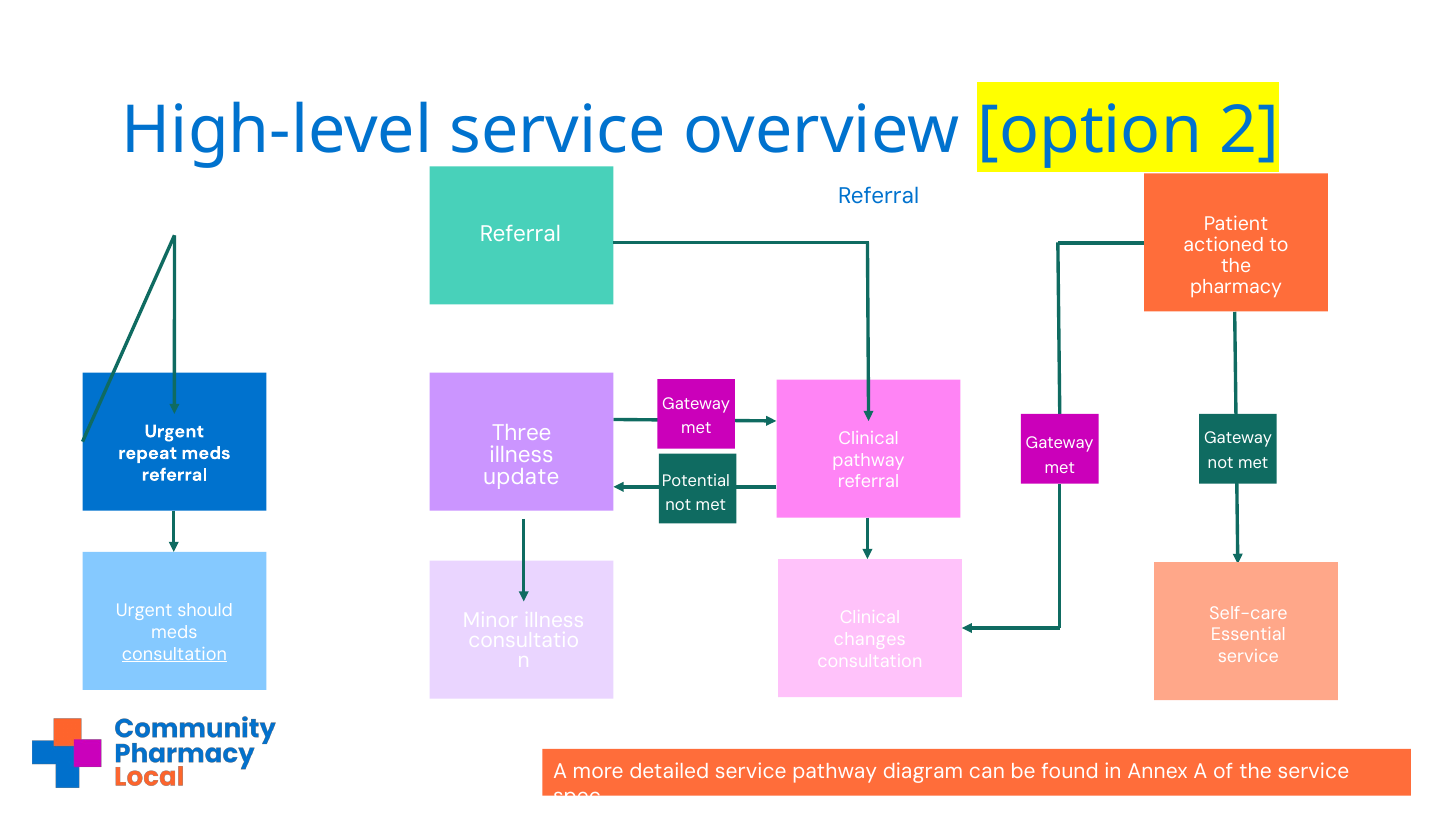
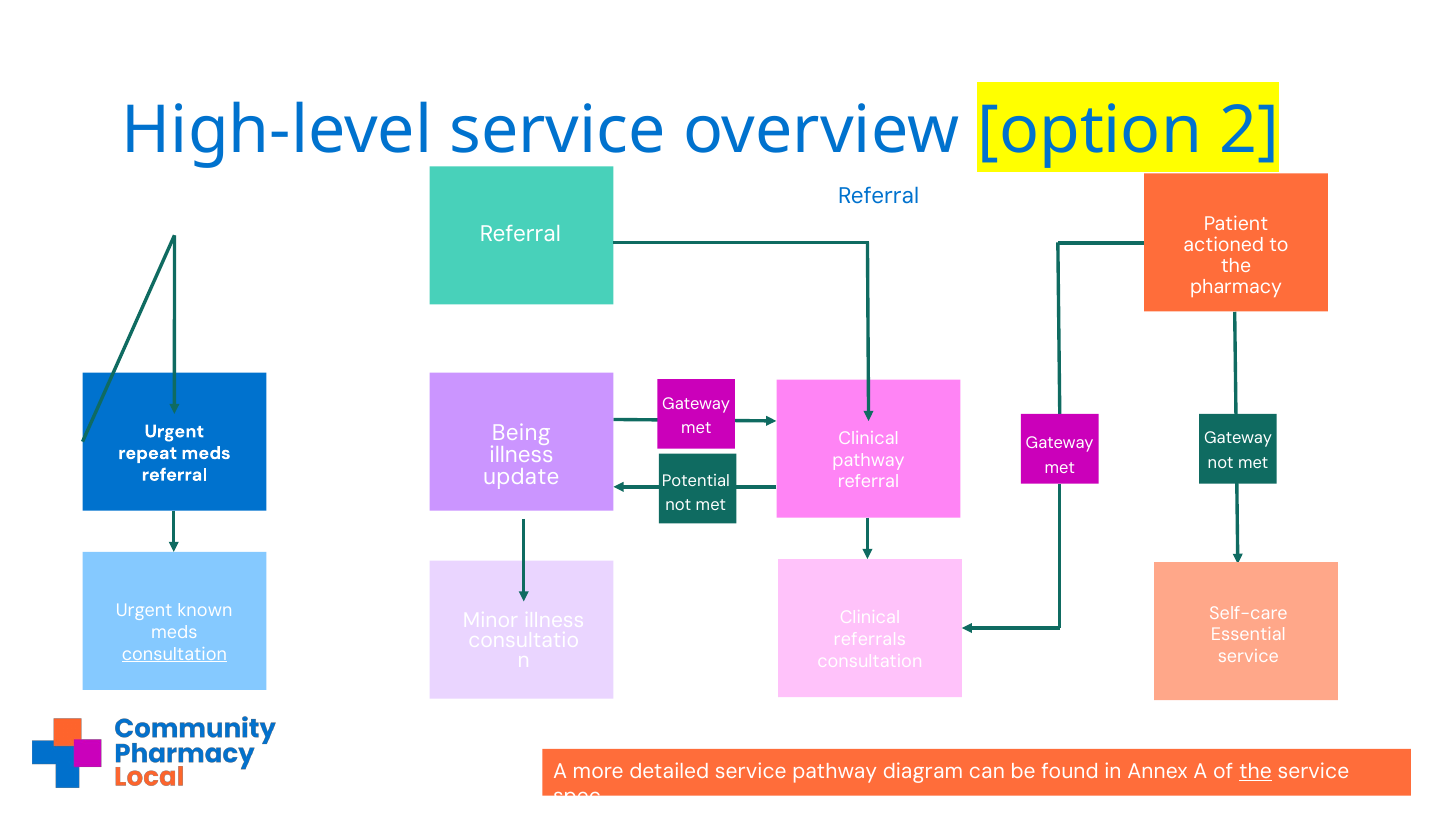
Three: Three -> Being (521, 434)
should: should -> known (205, 611)
changes: changes -> referrals (870, 640)
the underline: none -> present (1255, 772)
